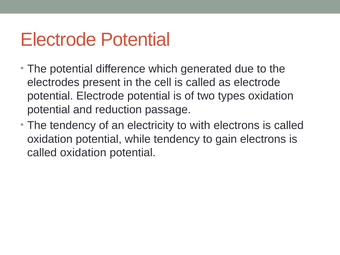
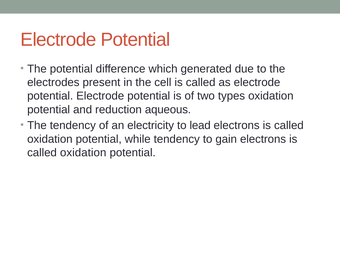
passage: passage -> aqueous (168, 110)
with: with -> lead (200, 125)
